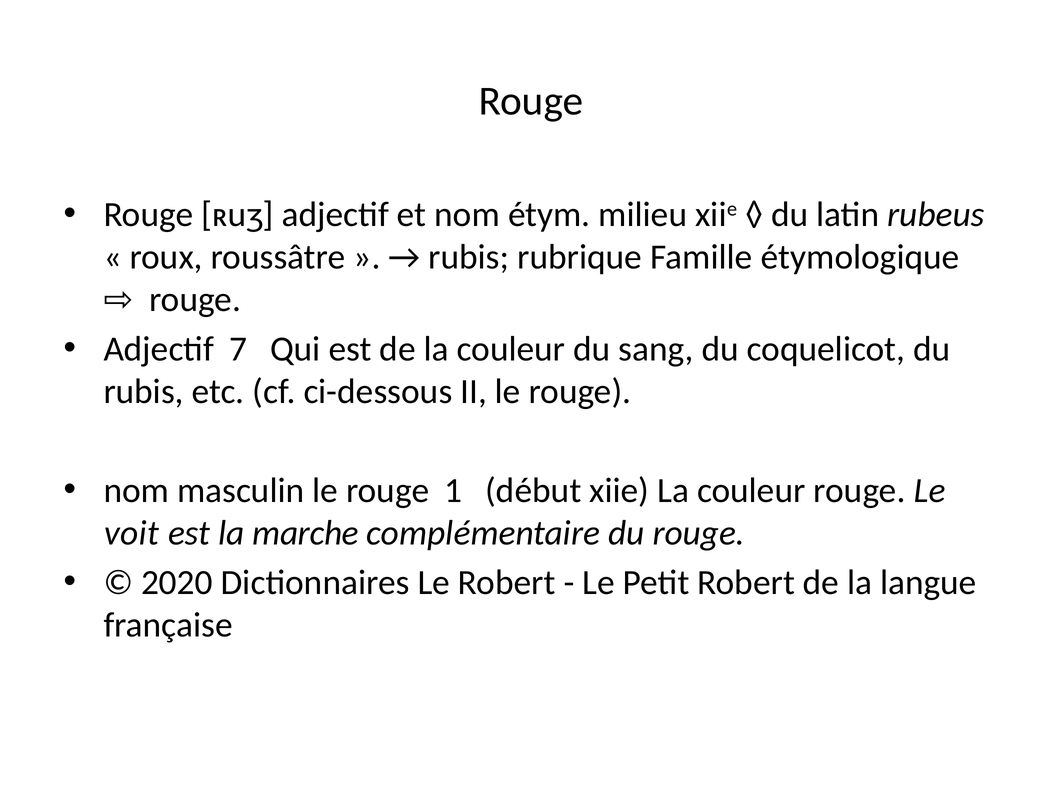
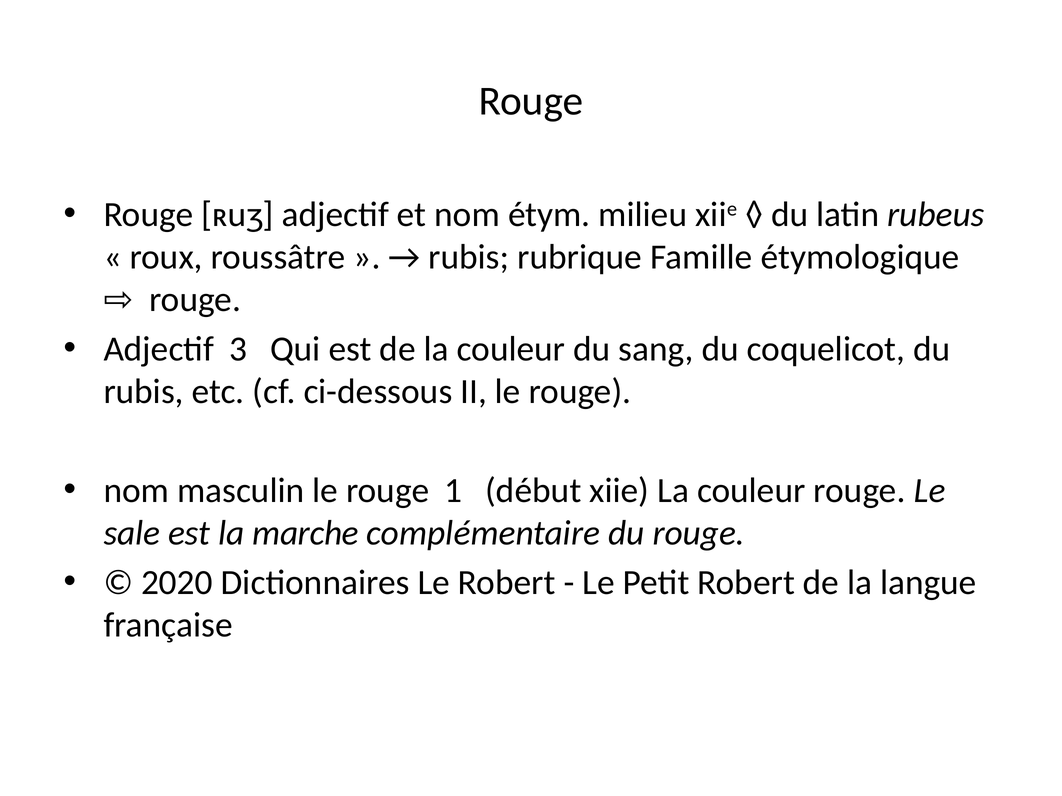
7: 7 -> 3 (238, 349)
voit: voit -> sale (132, 533)
